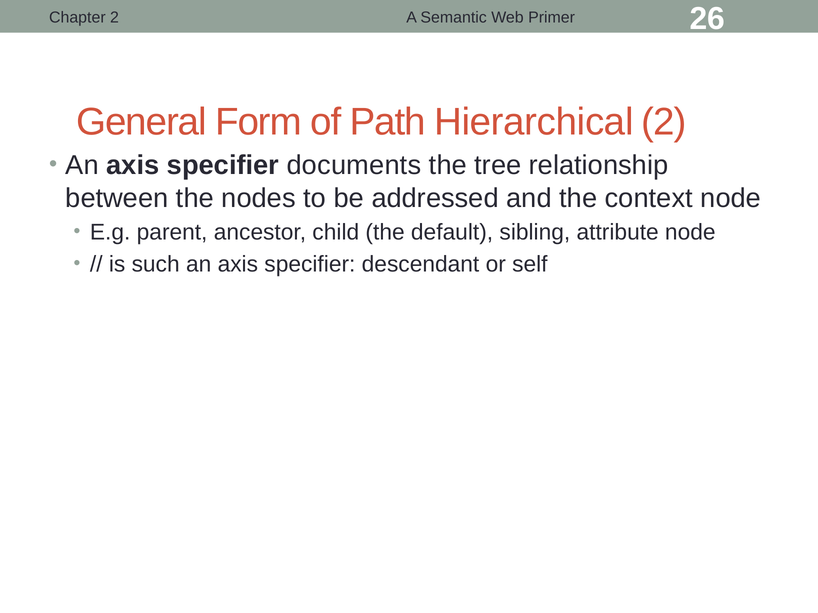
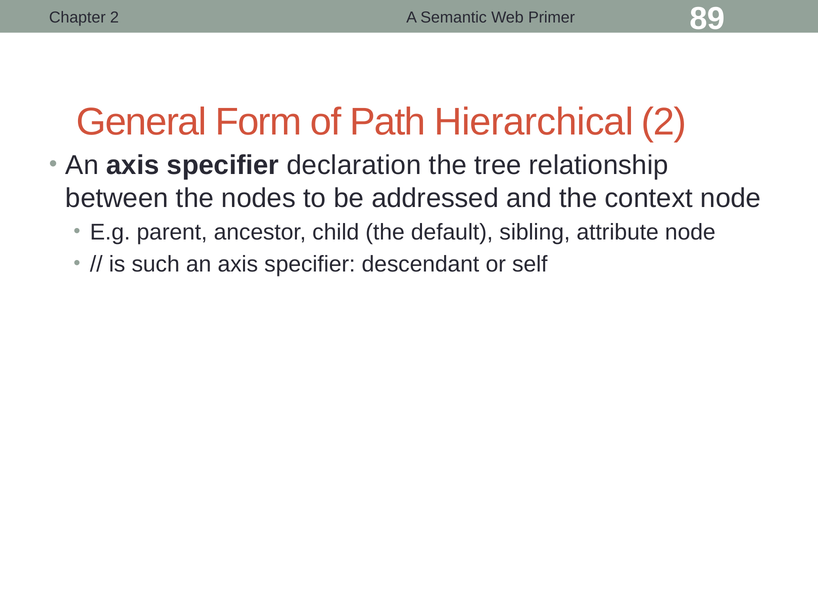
26: 26 -> 89 (708, 19)
documents: documents -> declaration (354, 166)
